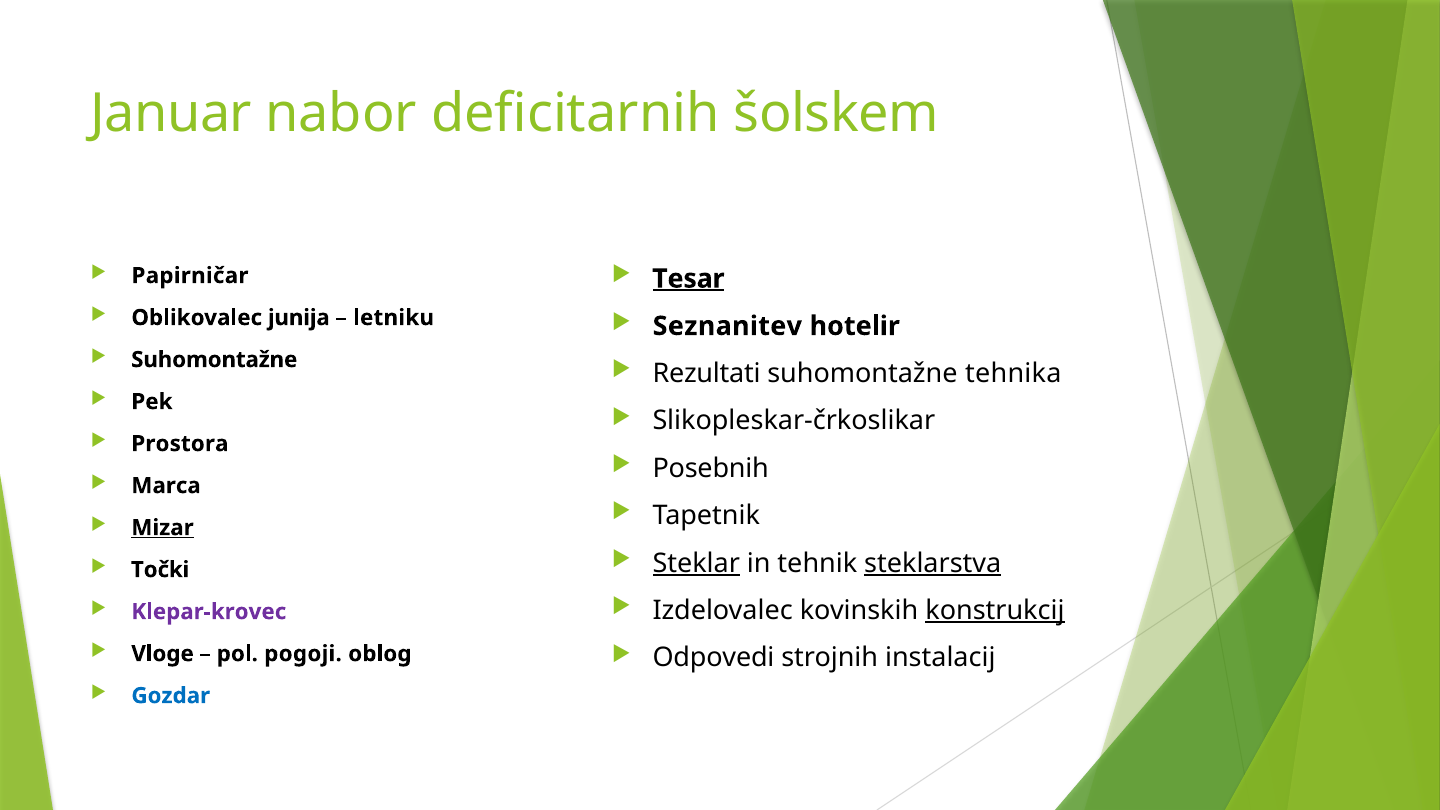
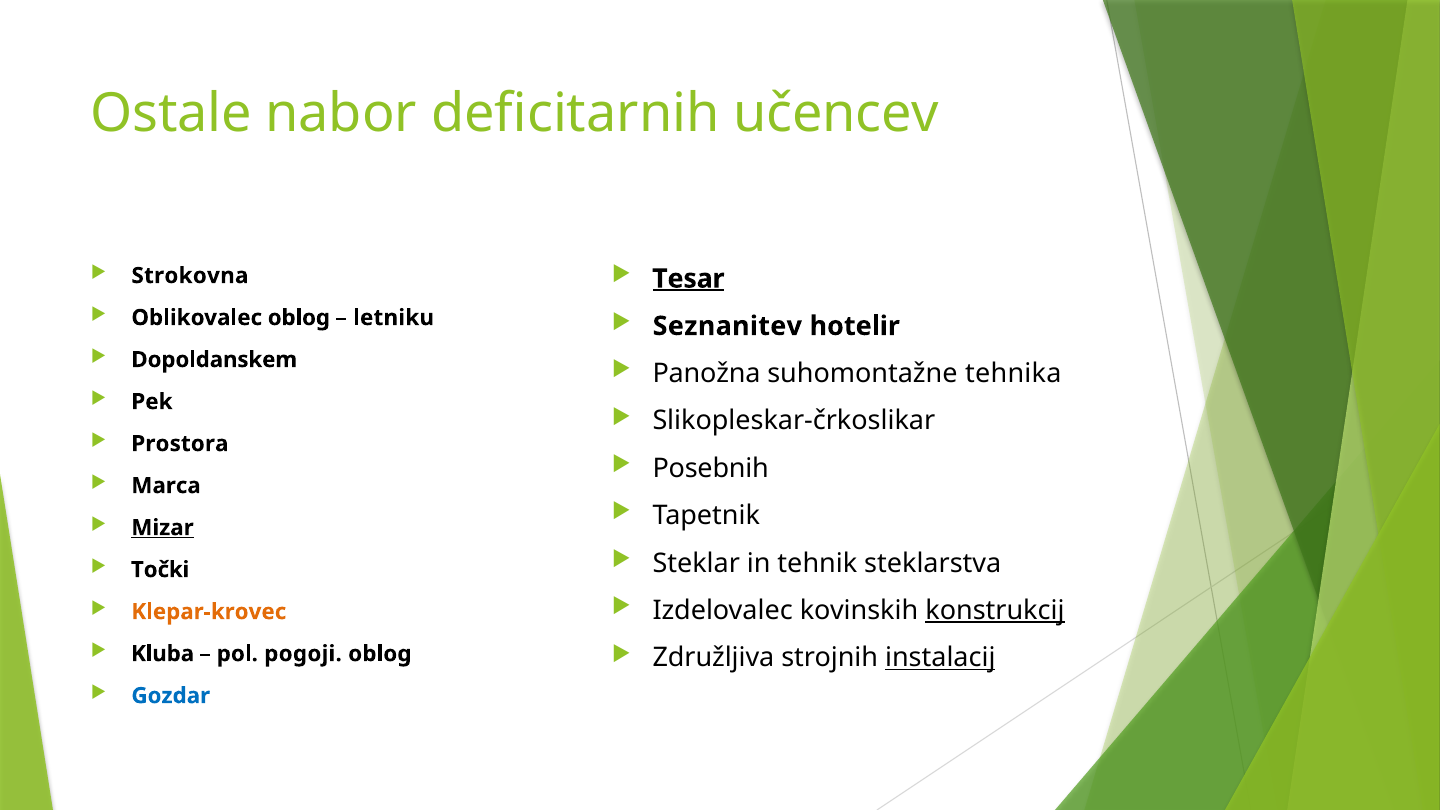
Januar: Januar -> Ostale (171, 114)
šolskem: šolskem -> učencev (836, 114)
Papirničar: Papirničar -> Strokovna (190, 276)
Oblikovalec junija: junija -> oblog (299, 318)
Suhomontažne: Suhomontažne -> Dopoldanskem (214, 360)
Rezultati: Rezultati -> Panožna (706, 374)
Steklar underline: present -> none (696, 563)
steklarstva underline: present -> none (933, 563)
Klepar-krovec colour: purple -> orange (209, 612)
Vloge: Vloge -> Kluba (163, 654)
Odpovedi: Odpovedi -> Združljiva (713, 658)
instalacij underline: none -> present (940, 658)
